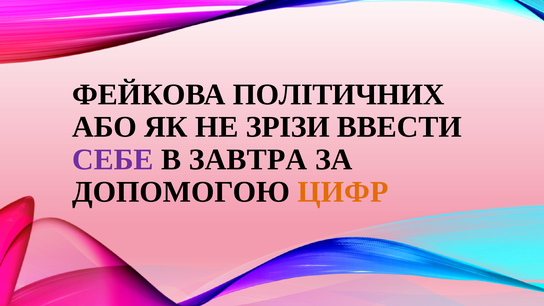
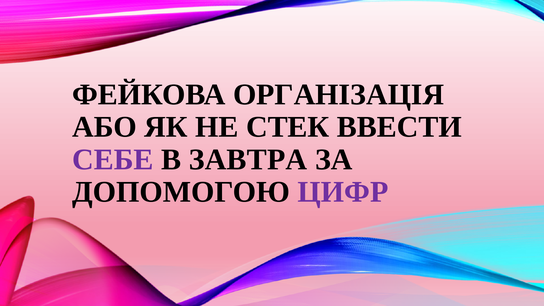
ПОЛІТИЧНИХ: ПОЛІТИЧНИХ -> ОРГАНІЗАЦІЯ (339, 95)
ЗРІЗИ: ЗРІЗИ -> СТЕК (288, 127)
ЦИФР colour: orange -> purple (343, 192)
